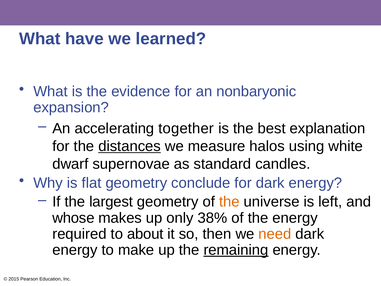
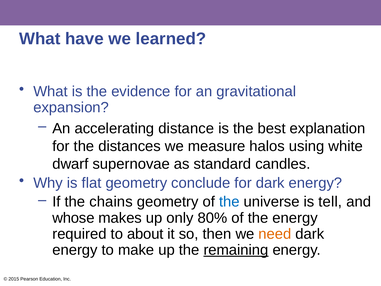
nonbaryonic: nonbaryonic -> gravitational (256, 91)
together: together -> distance (186, 128)
distances underline: present -> none (130, 146)
largest: largest -> chains (111, 202)
the colour: orange -> blue (229, 202)
left: left -> tell (330, 202)
38%: 38% -> 80% (213, 218)
